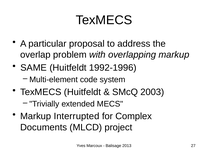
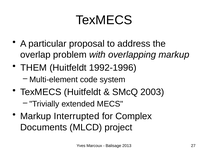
SAME: SAME -> THEM (34, 68)
